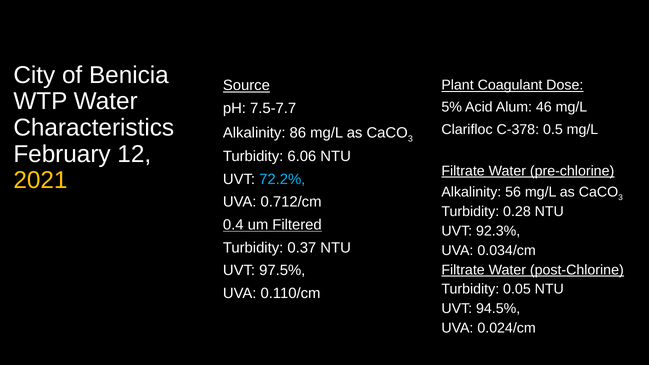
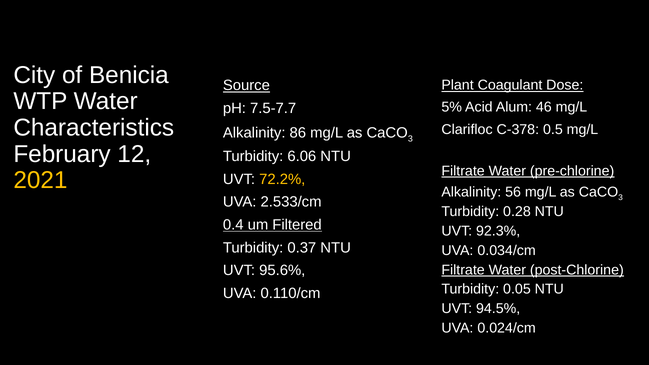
72.2% colour: light blue -> yellow (282, 179)
0.712/cm: 0.712/cm -> 2.533/cm (291, 202)
97.5%: 97.5% -> 95.6% (282, 270)
